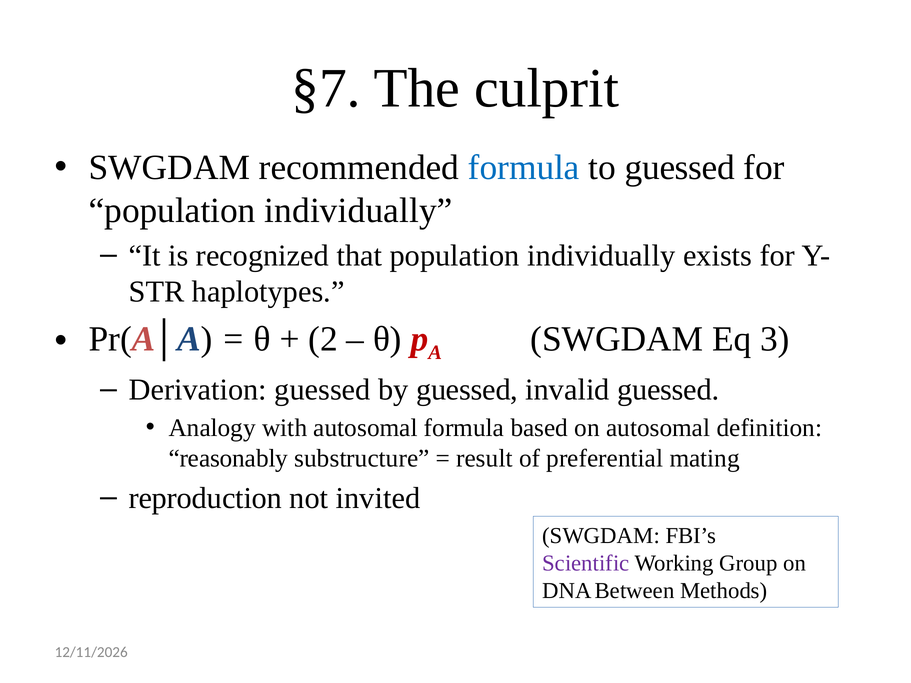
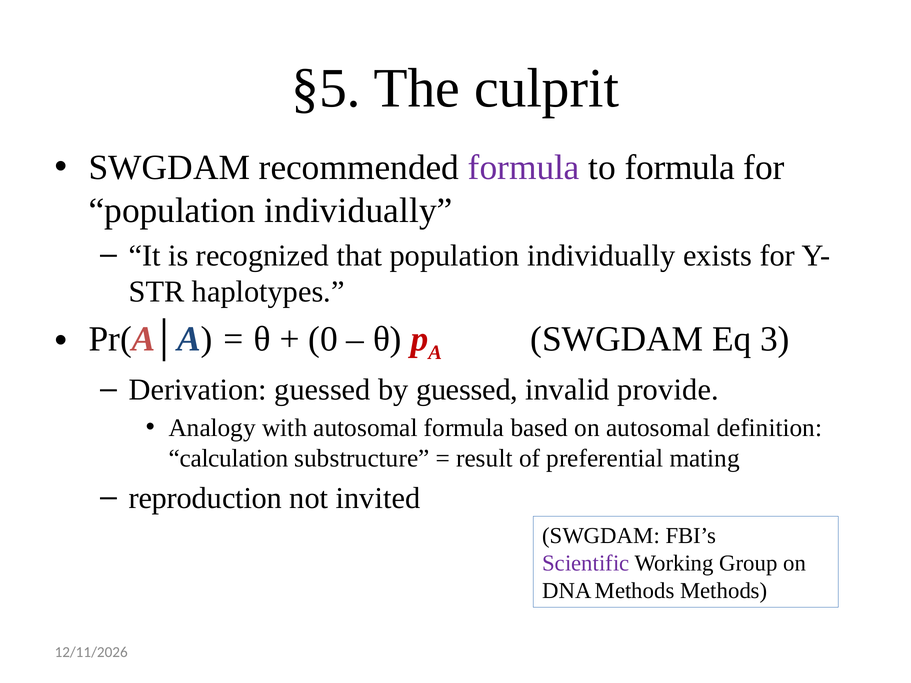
§7: §7 -> §5 (326, 88)
formula colour: blue -> purple (524, 168)
to guessed: guessed -> formula (680, 168)
2: 2 -> 0 (323, 339)
invalid guessed: guessed -> provide (668, 390)
reasonably: reasonably -> calculation (228, 459)
DNA Between: Between -> Methods (635, 591)
